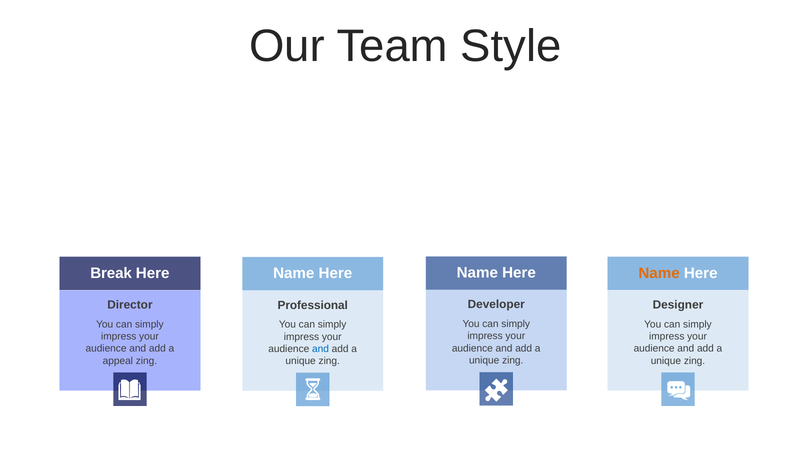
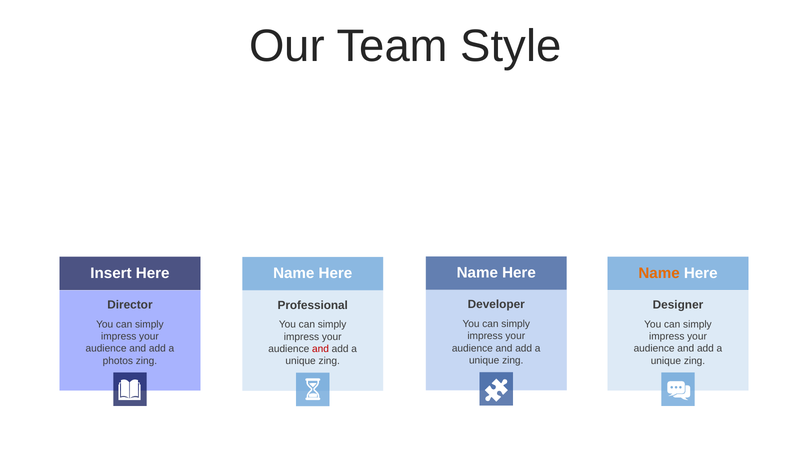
Break: Break -> Insert (111, 273)
and colour: blue -> red (320, 349)
appeal: appeal -> photos (118, 361)
